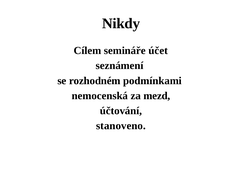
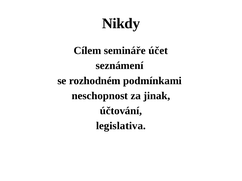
nemocenská: nemocenská -> neschopnost (100, 96)
mezd: mezd -> jinak (157, 96)
stanoveno: stanoveno -> legislativa (121, 126)
